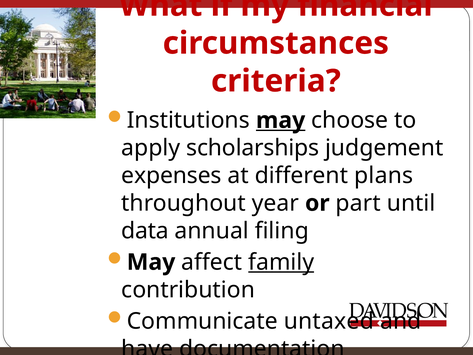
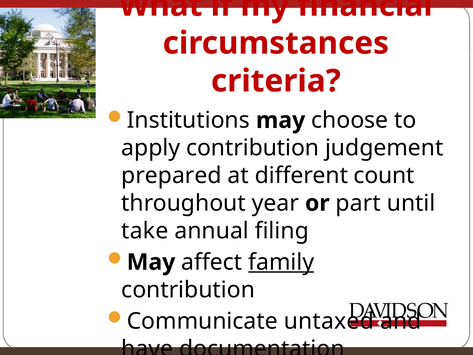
may underline: present -> none (281, 120)
apply scholarships: scholarships -> contribution (253, 148)
expenses: expenses -> prepared (171, 175)
plans: plans -> count (384, 175)
data: data -> take (145, 231)
